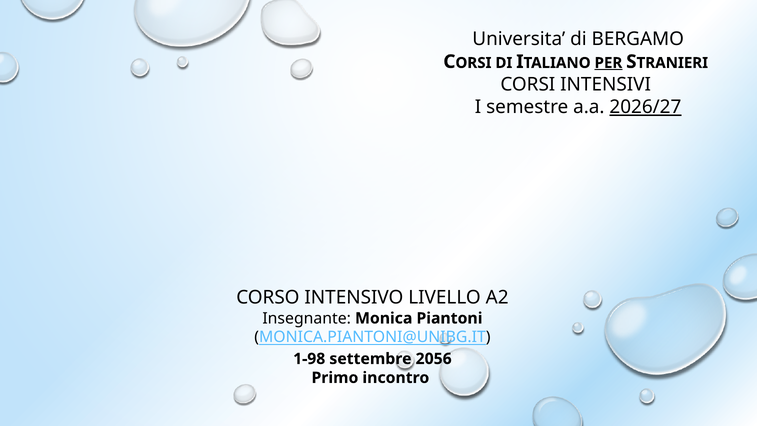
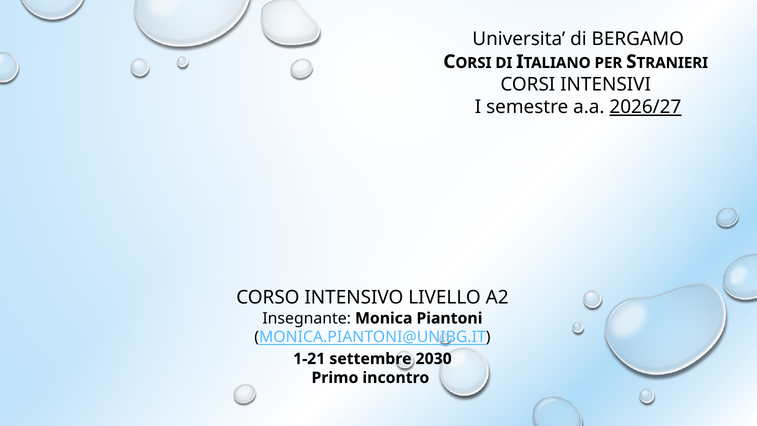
PER underline: present -> none (608, 63)
1-98: 1-98 -> 1-21 (309, 359)
2056: 2056 -> 2030 (434, 359)
